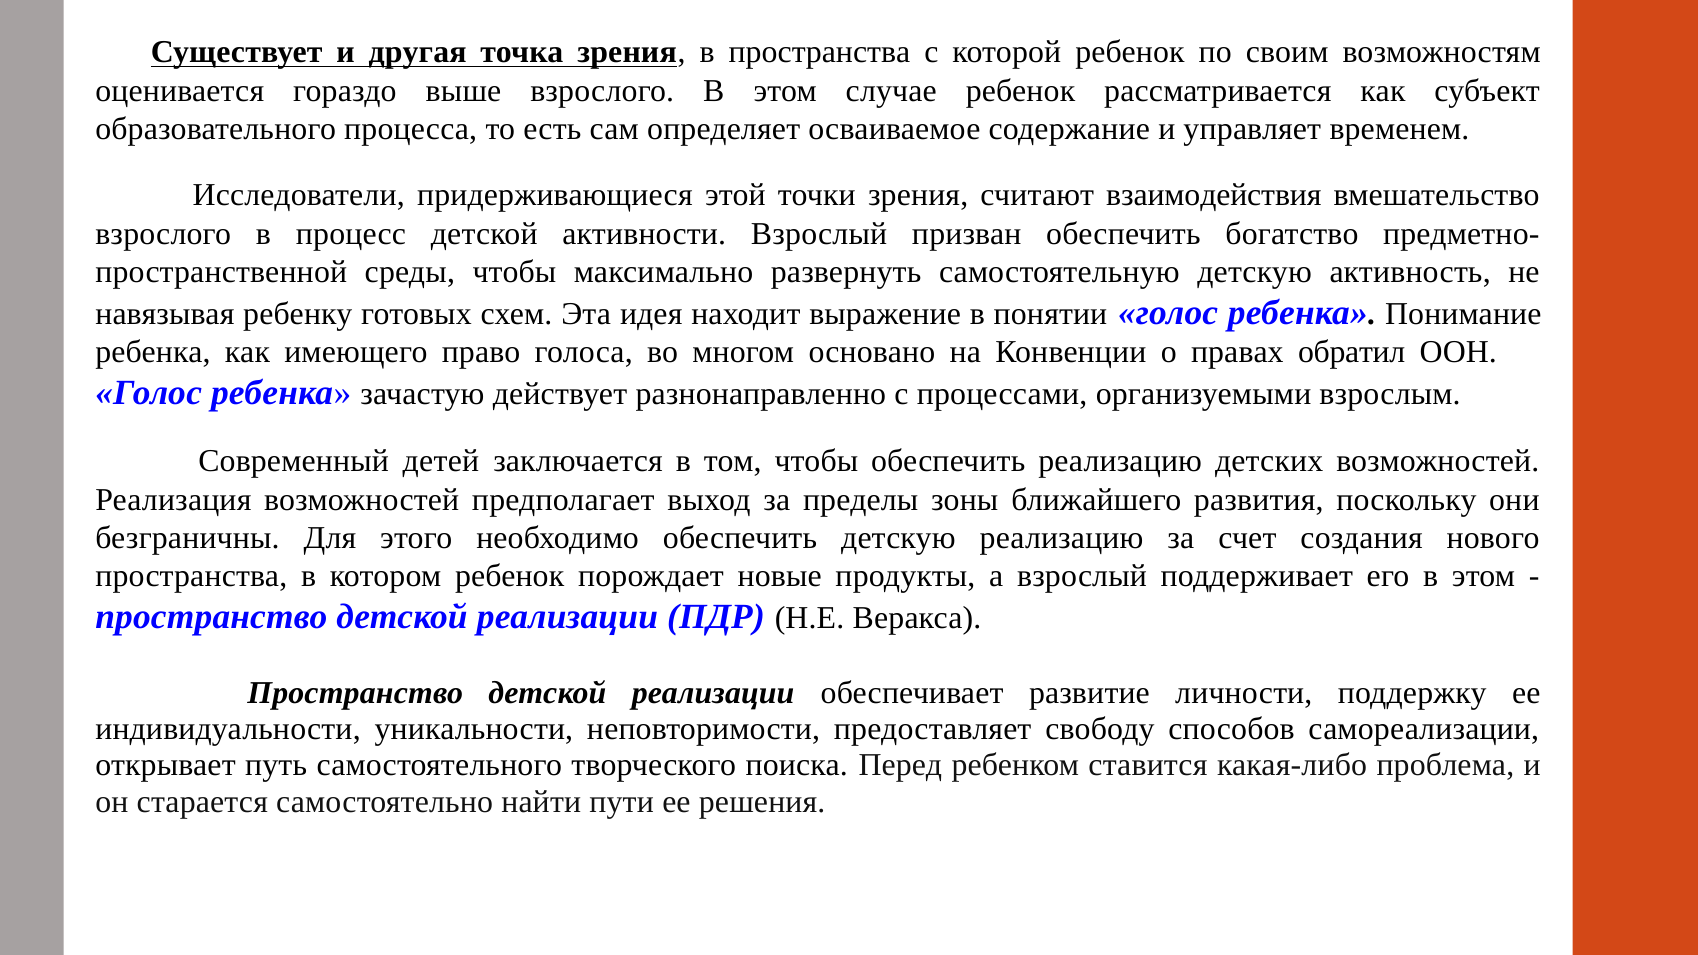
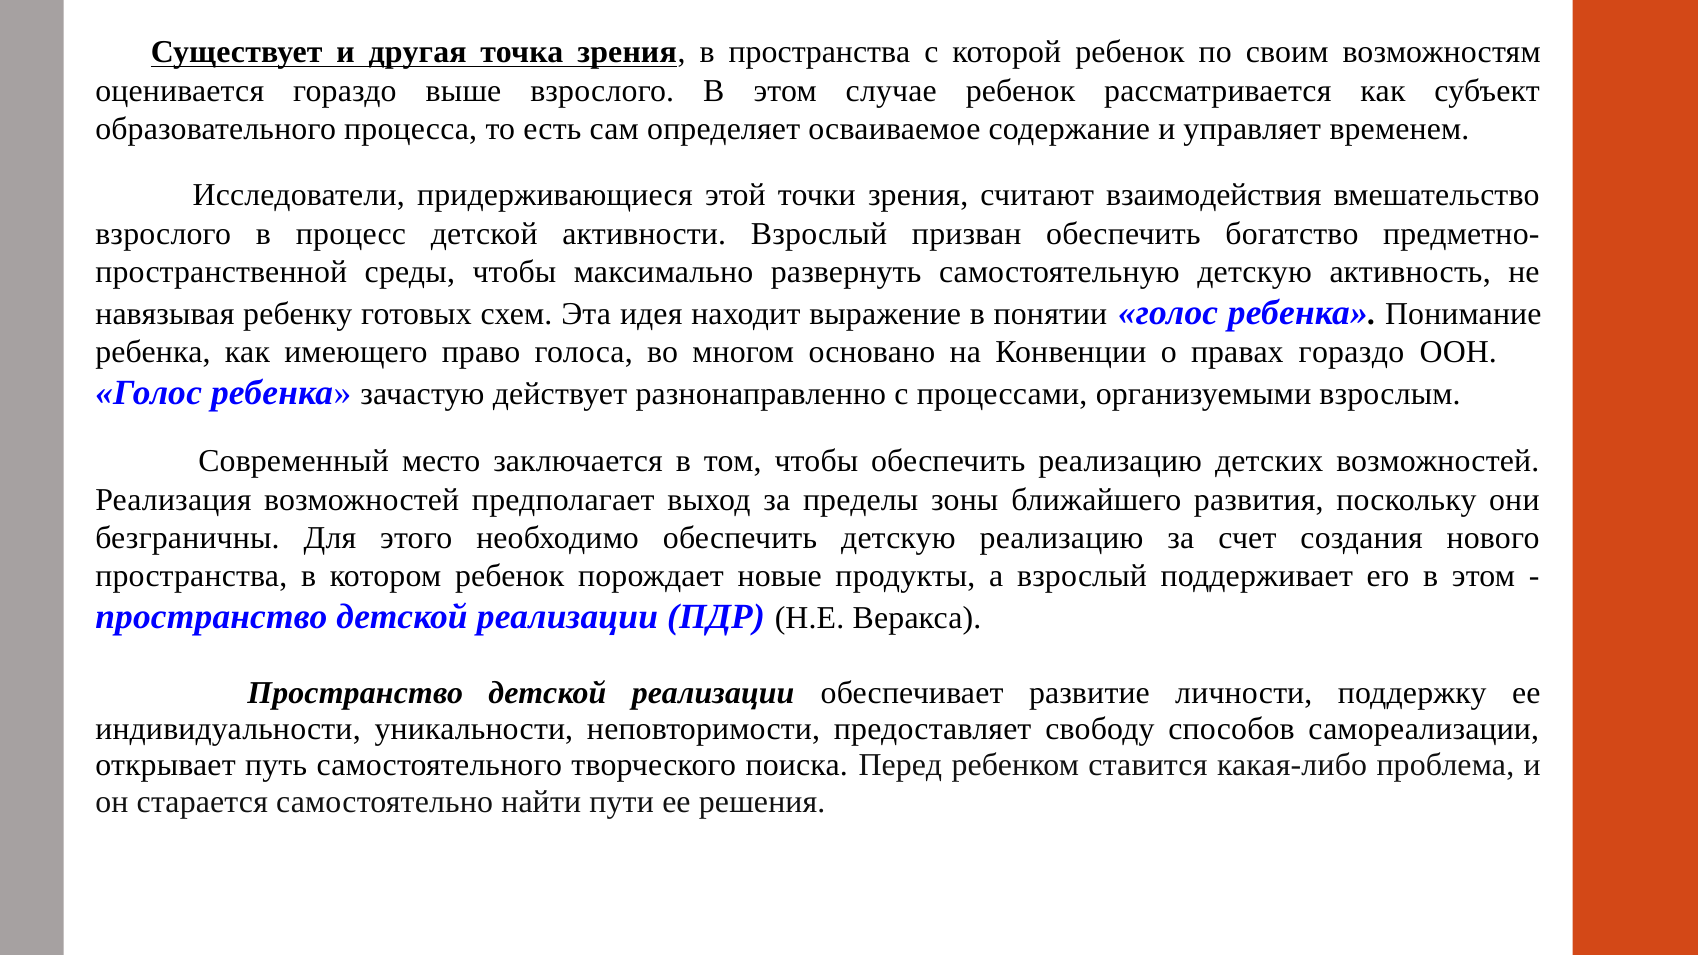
правах обратил: обратил -> гораздо (1351, 352)
детей: детей -> место (441, 462)
